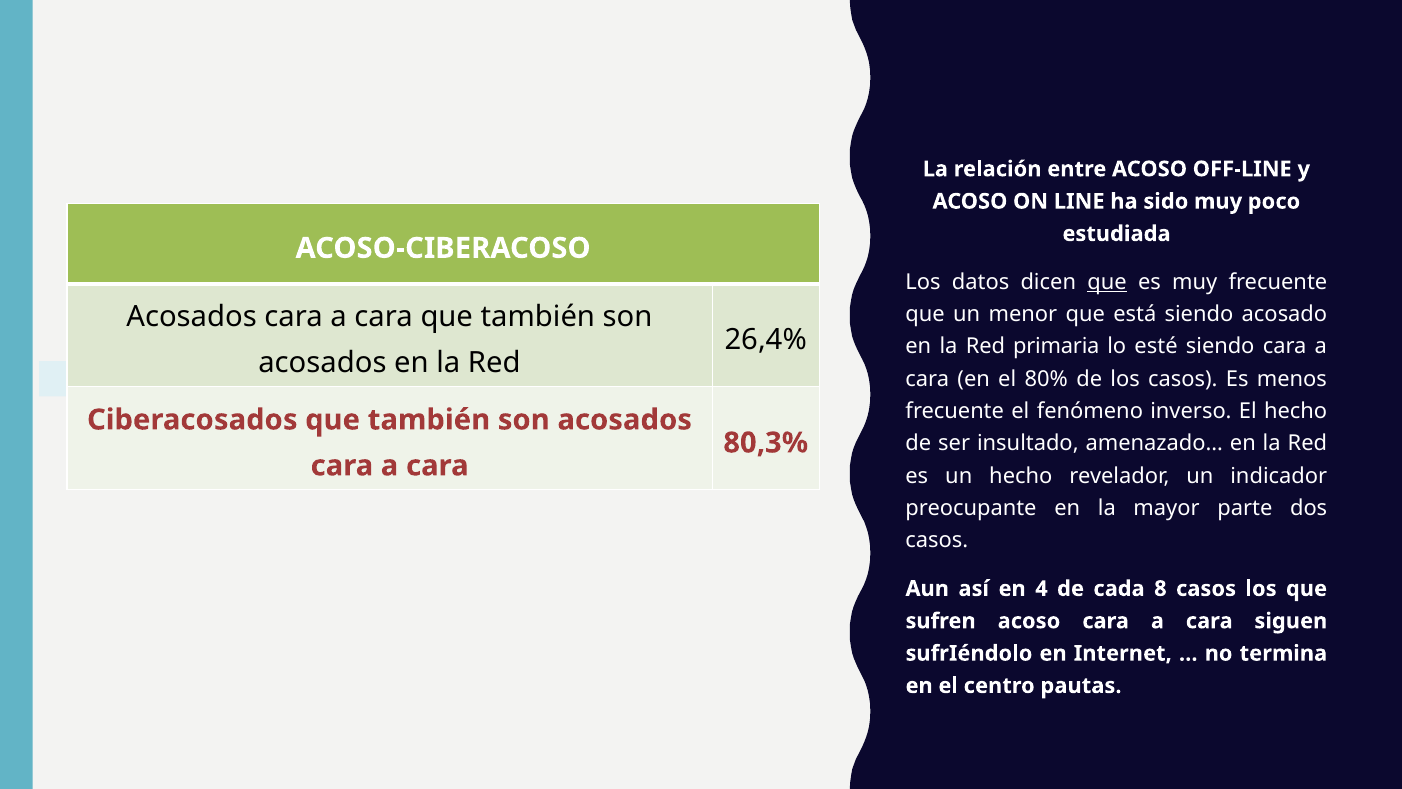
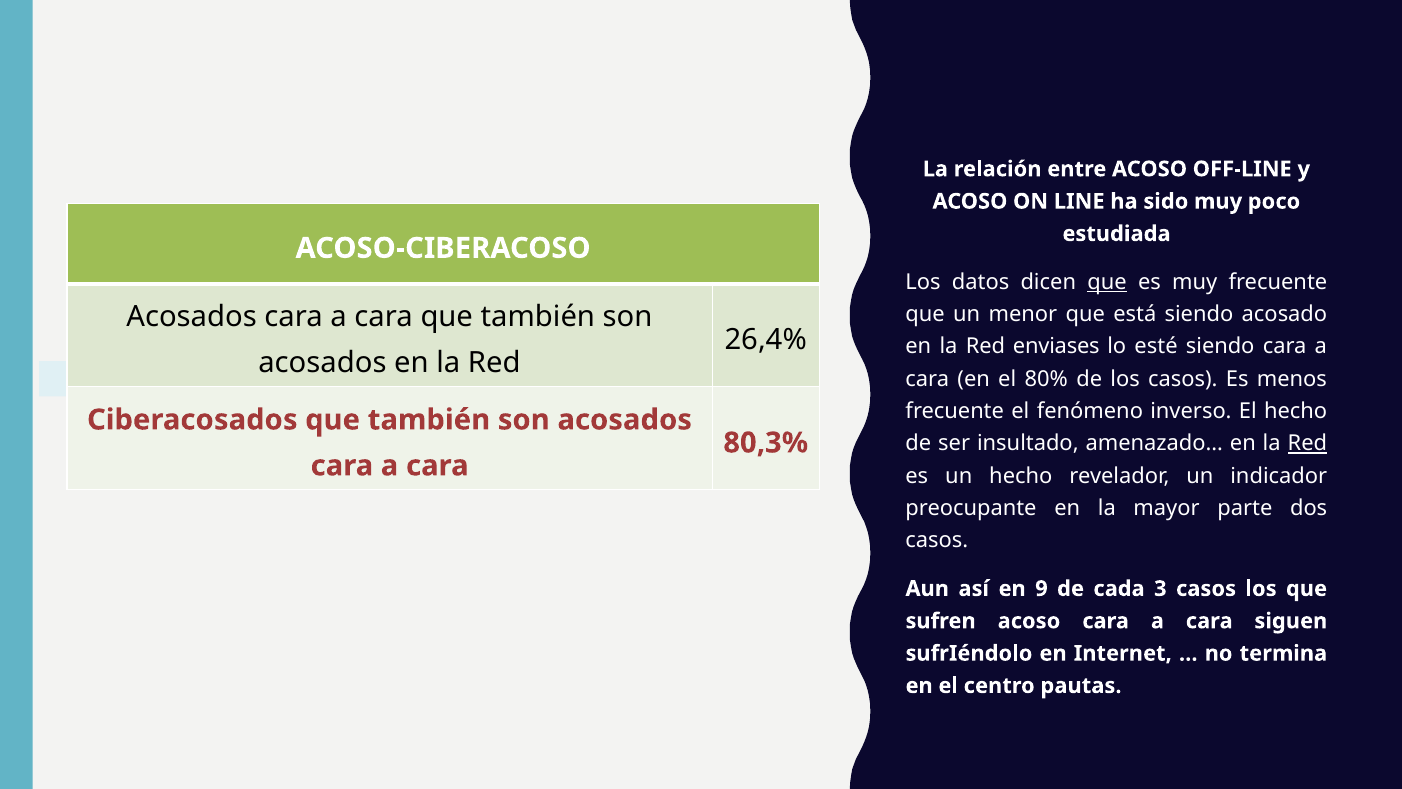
primaria: primaria -> enviases (1056, 346)
Red underline: none -> present (1307, 443)
4: 4 -> 9 (1041, 588)
8: 8 -> 3 (1160, 588)
